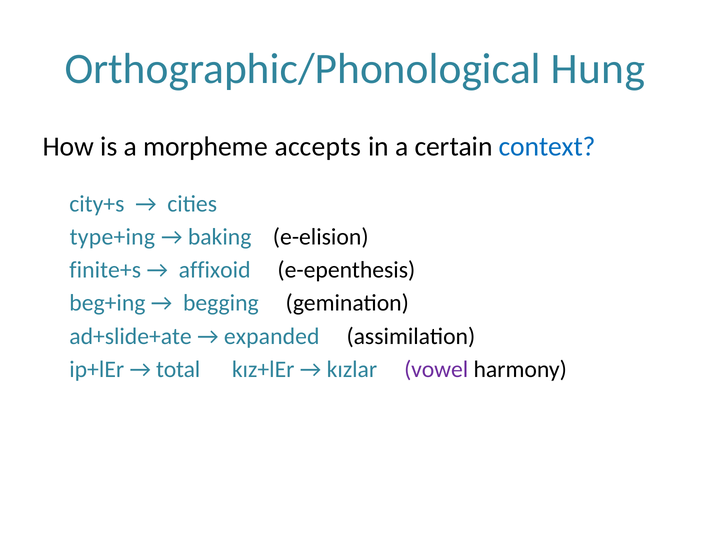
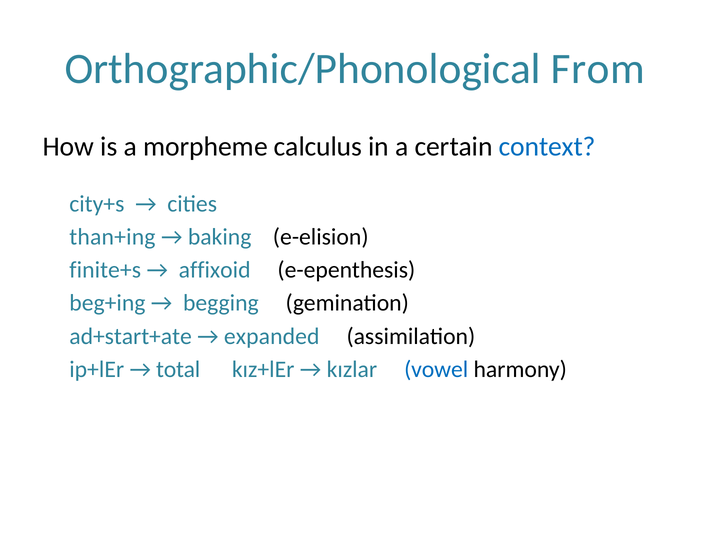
Hung: Hung -> From (598, 69)
accepts: accepts -> calculus (318, 146)
type+ing: type+ing -> than+ing (112, 237)
ad+slide+ate: ad+slide+ate -> ad+start+ate (131, 336)
vowel colour: purple -> blue (436, 370)
